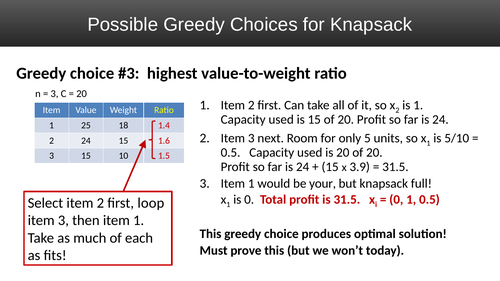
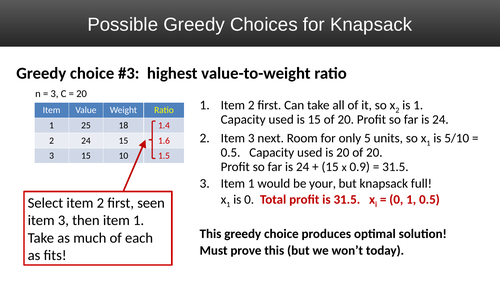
3.9: 3.9 -> 0.9 (360, 167)
loop: loop -> seen (151, 203)
